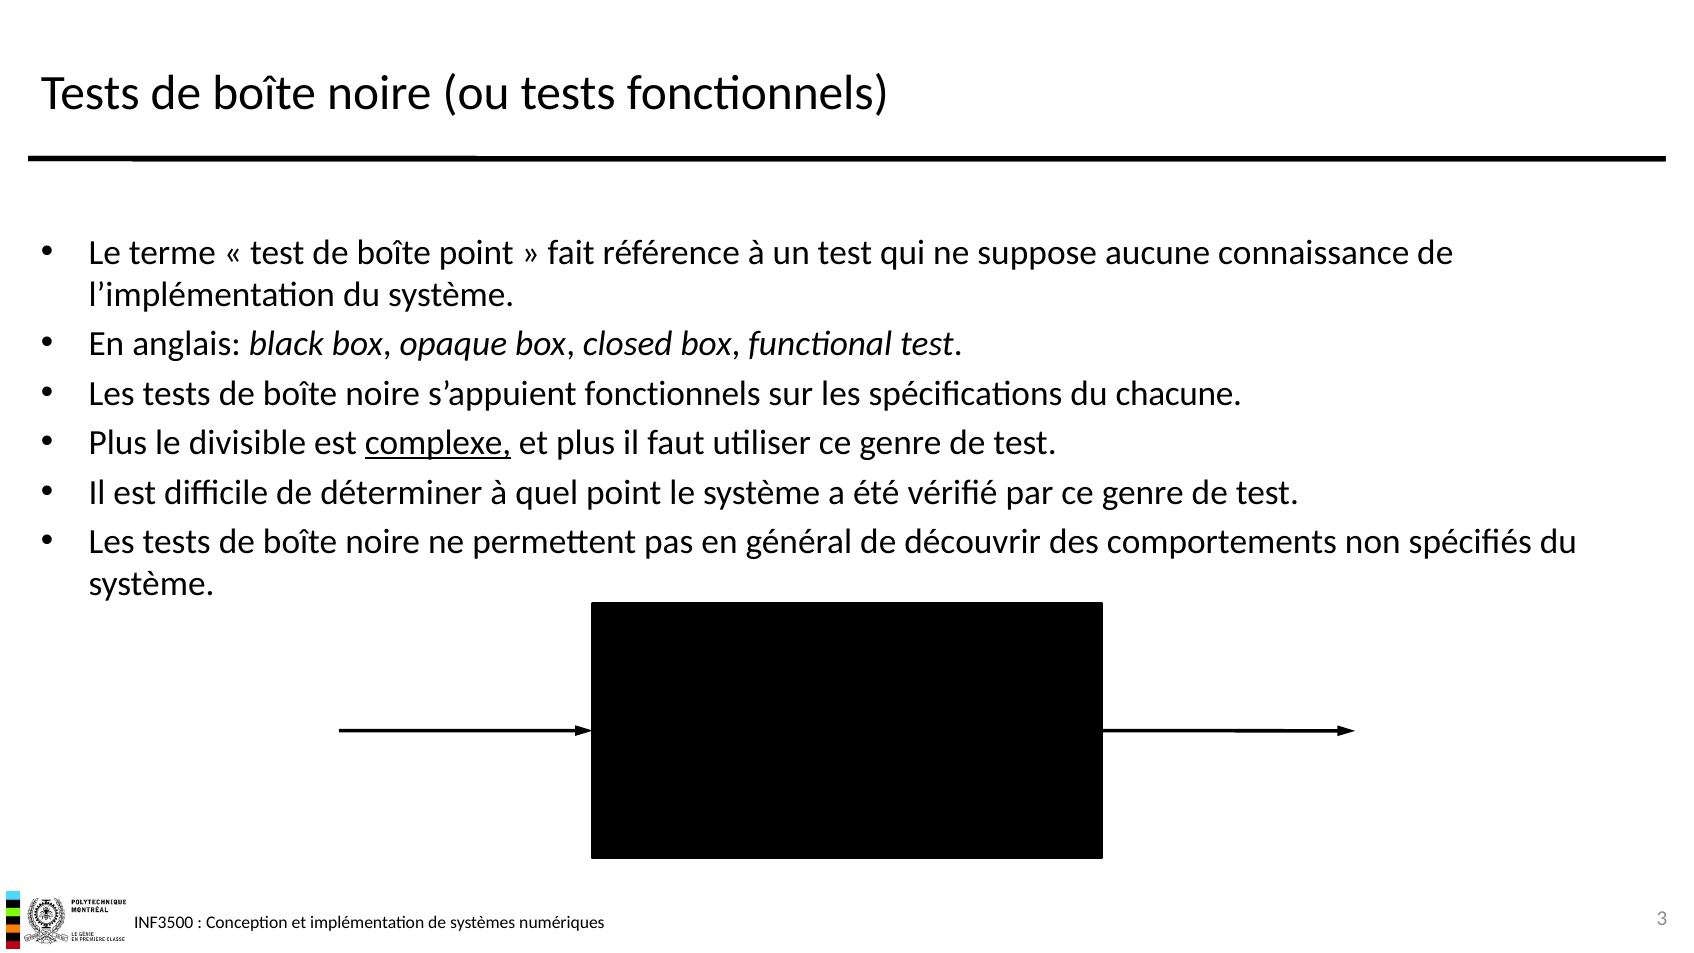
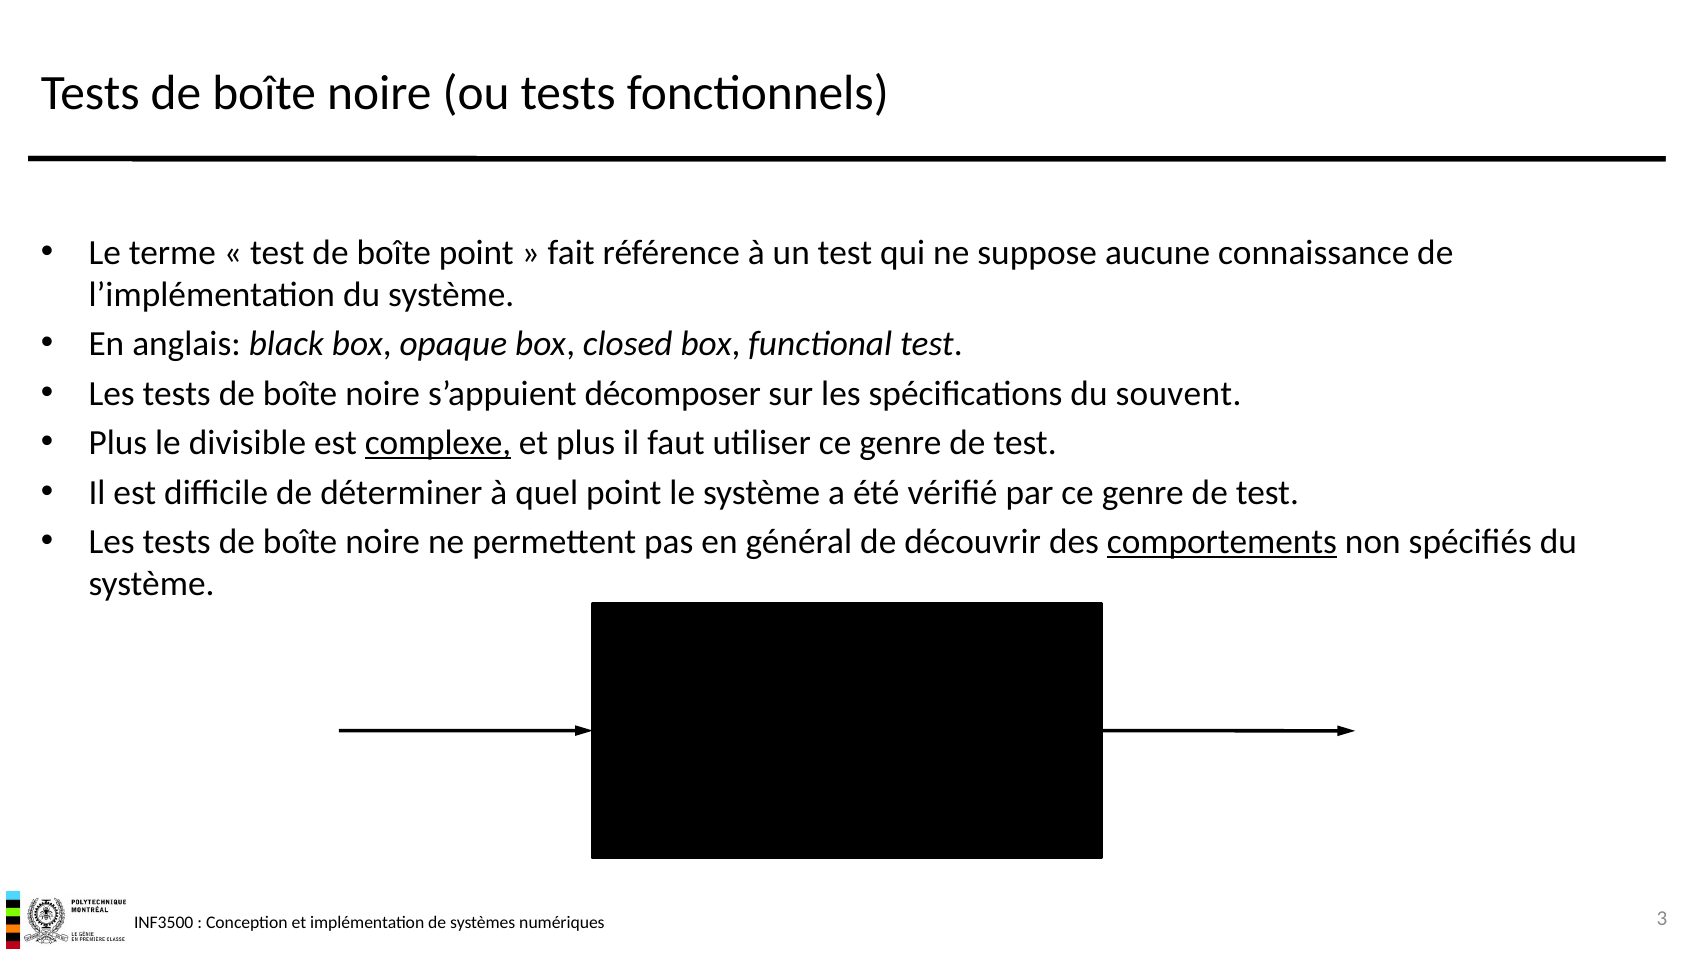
s’appuient fonctionnels: fonctionnels -> décomposer (673, 394)
chacune: chacune -> souvent (1178, 394)
comportements underline: none -> present (1222, 542)
